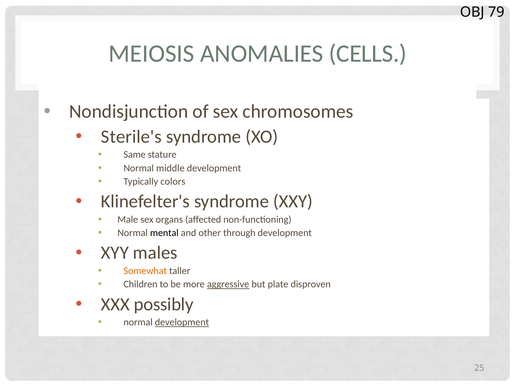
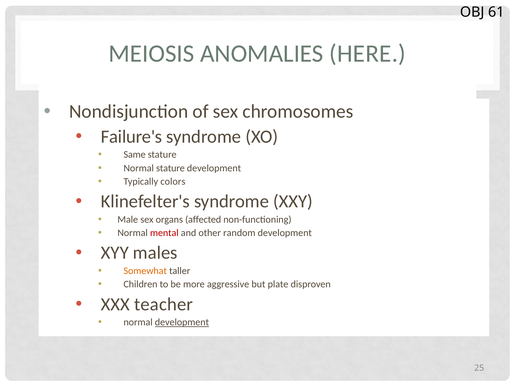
79: 79 -> 61 (496, 12)
CELLS: CELLS -> HERE (368, 54)
Sterile's: Sterile's -> Failure's (132, 137)
Normal middle: middle -> stature (170, 168)
mental colour: black -> red (164, 233)
through: through -> random (239, 233)
aggressive underline: present -> none (228, 284)
possibly: possibly -> teacher (164, 304)
